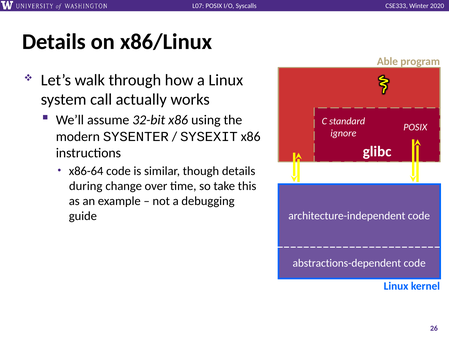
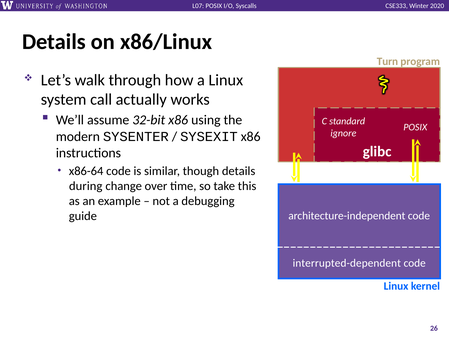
Able: Able -> Turn (387, 61)
abstractions-dependent: abstractions-dependent -> interrupted-dependent (347, 263)
